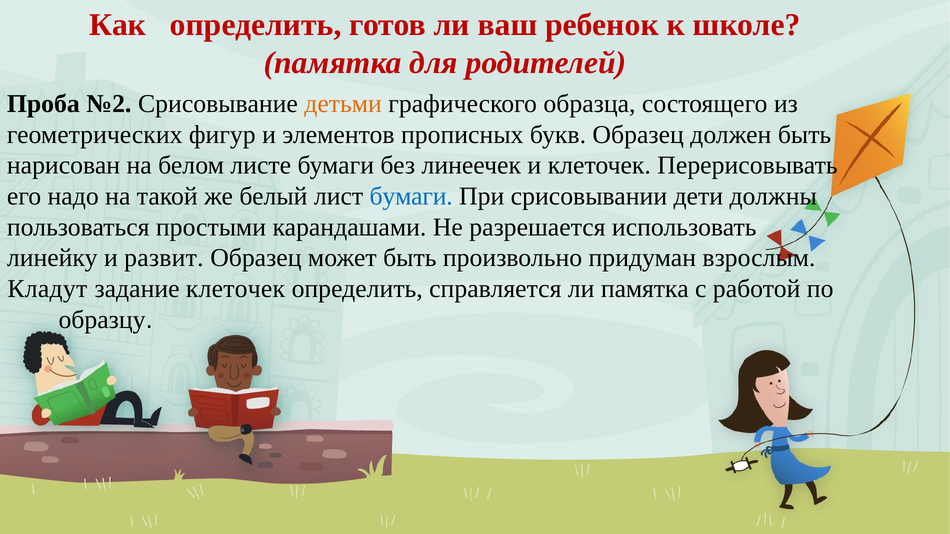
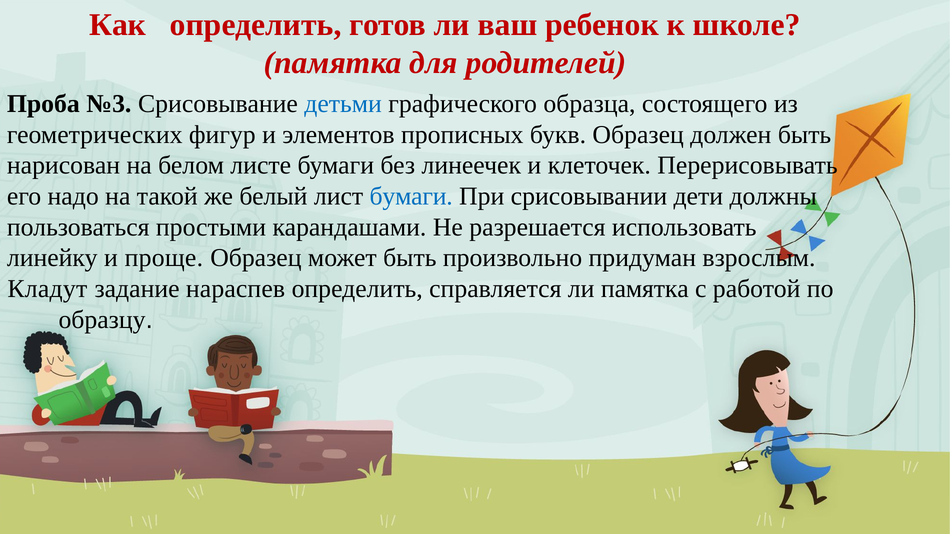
№2: №2 -> №3 (109, 104)
детьми colour: orange -> blue (343, 104)
развит: развит -> проще (164, 258)
задание клеточек: клеточек -> нараспев (236, 289)
